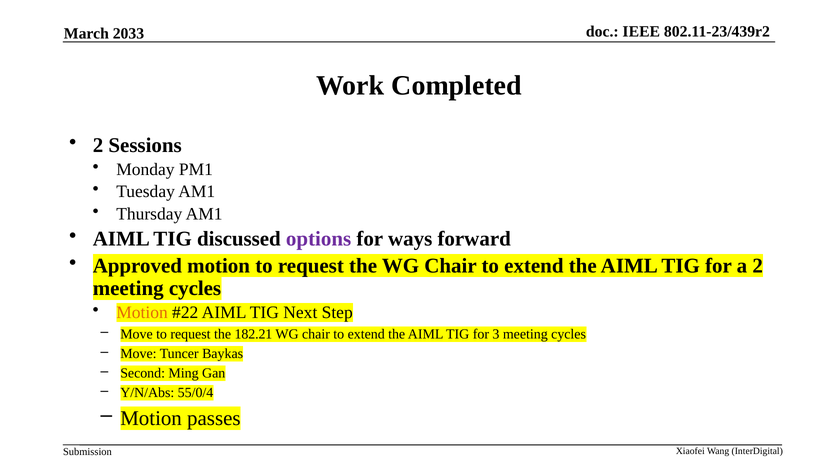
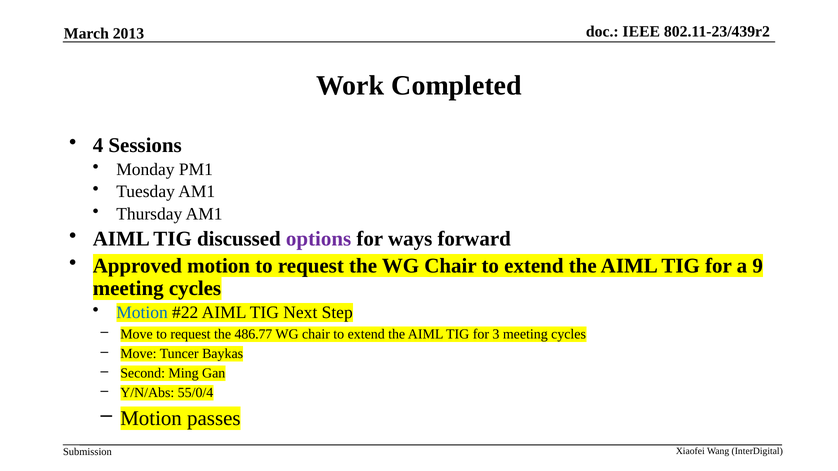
2033: 2033 -> 2013 (128, 34)
2: 2 -> 4 (98, 145)
a 2: 2 -> 9 (758, 266)
Motion colour: orange -> blue (142, 313)
182.21: 182.21 -> 486.77 (253, 334)
